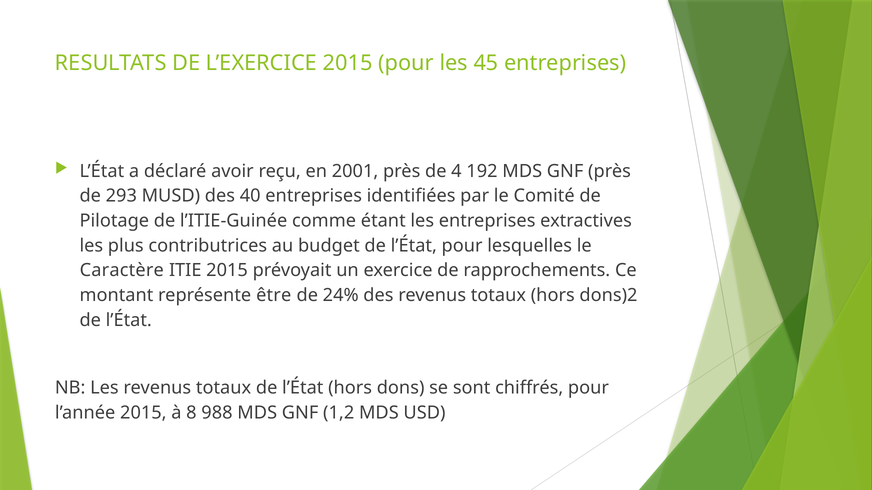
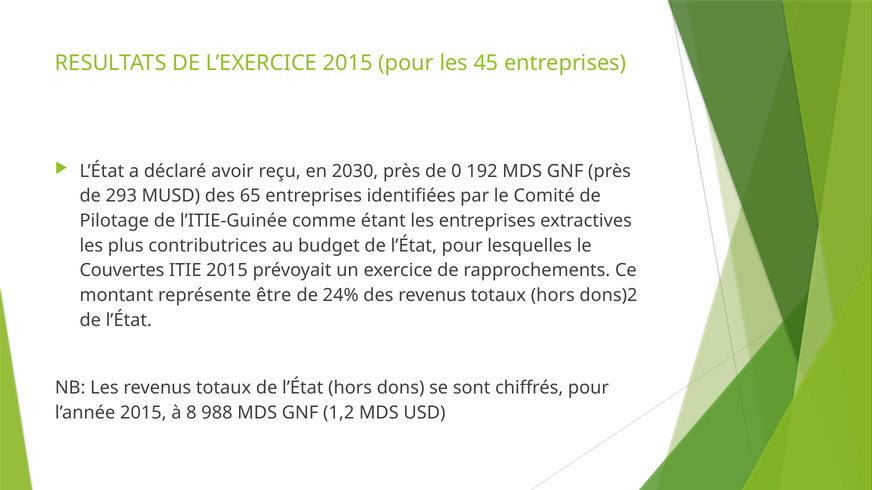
2001: 2001 -> 2030 (355, 171)
4: 4 -> 0 (456, 171)
40: 40 -> 65 (250, 196)
Caractère: Caractère -> Couvertes (122, 271)
